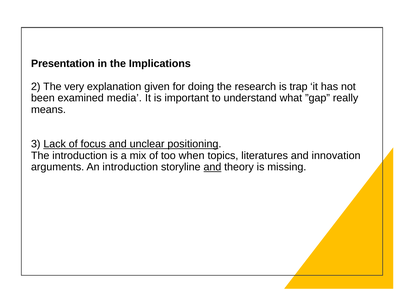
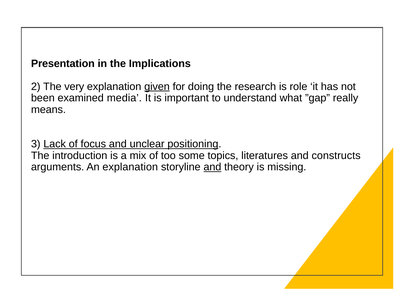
given underline: none -> present (157, 87)
trap: trap -> role (298, 87)
when: when -> some (192, 156)
innovation: innovation -> constructs (336, 156)
An introduction: introduction -> explanation (130, 167)
